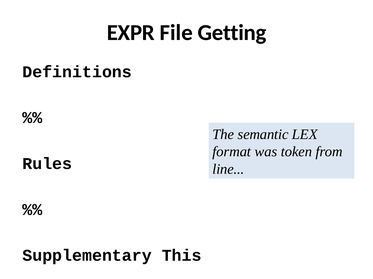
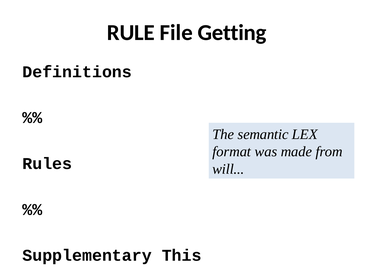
EXPR: EXPR -> RULE (131, 33)
token: token -> made (296, 152)
line: line -> will (228, 169)
